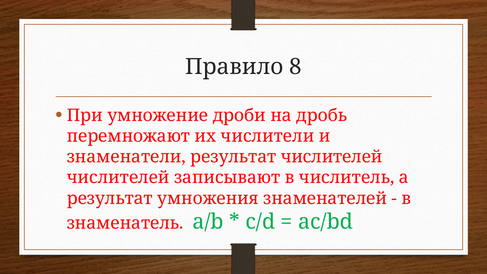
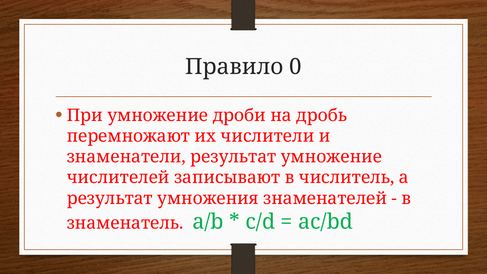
8: 8 -> 0 (296, 67)
результат числителей: числителей -> умножение (331, 157)
